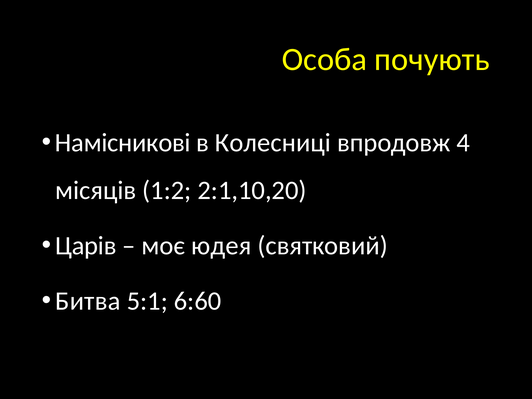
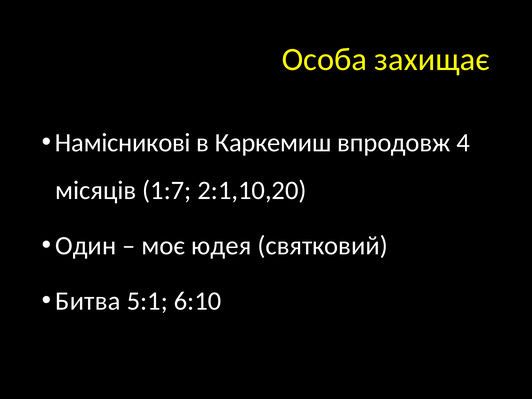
почують: почують -> захищає (432, 60)
Колесниці: Колесниці -> Каркемиш (273, 143)
1:2: 1:2 -> 1:7 (167, 191)
Царів: Царів -> Один (86, 246)
6:60: 6:60 -> 6:10 (198, 301)
